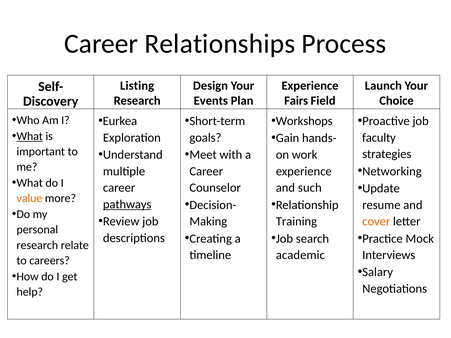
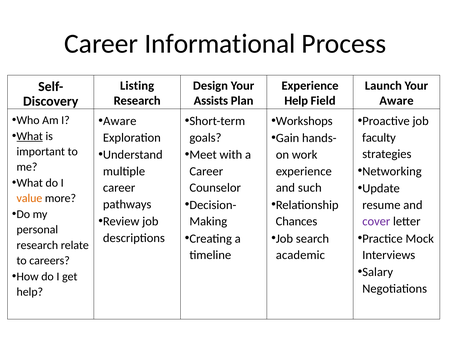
Relationships: Relationships -> Informational (220, 44)
Events: Events -> Assists (211, 101)
Fairs: Fairs -> Help (296, 101)
Choice: Choice -> Aware (396, 101)
Eurkea: Eurkea -> Aware (120, 121)
pathways underline: present -> none (127, 205)
Training: Training -> Chances (296, 222)
cover colour: orange -> purple (376, 222)
